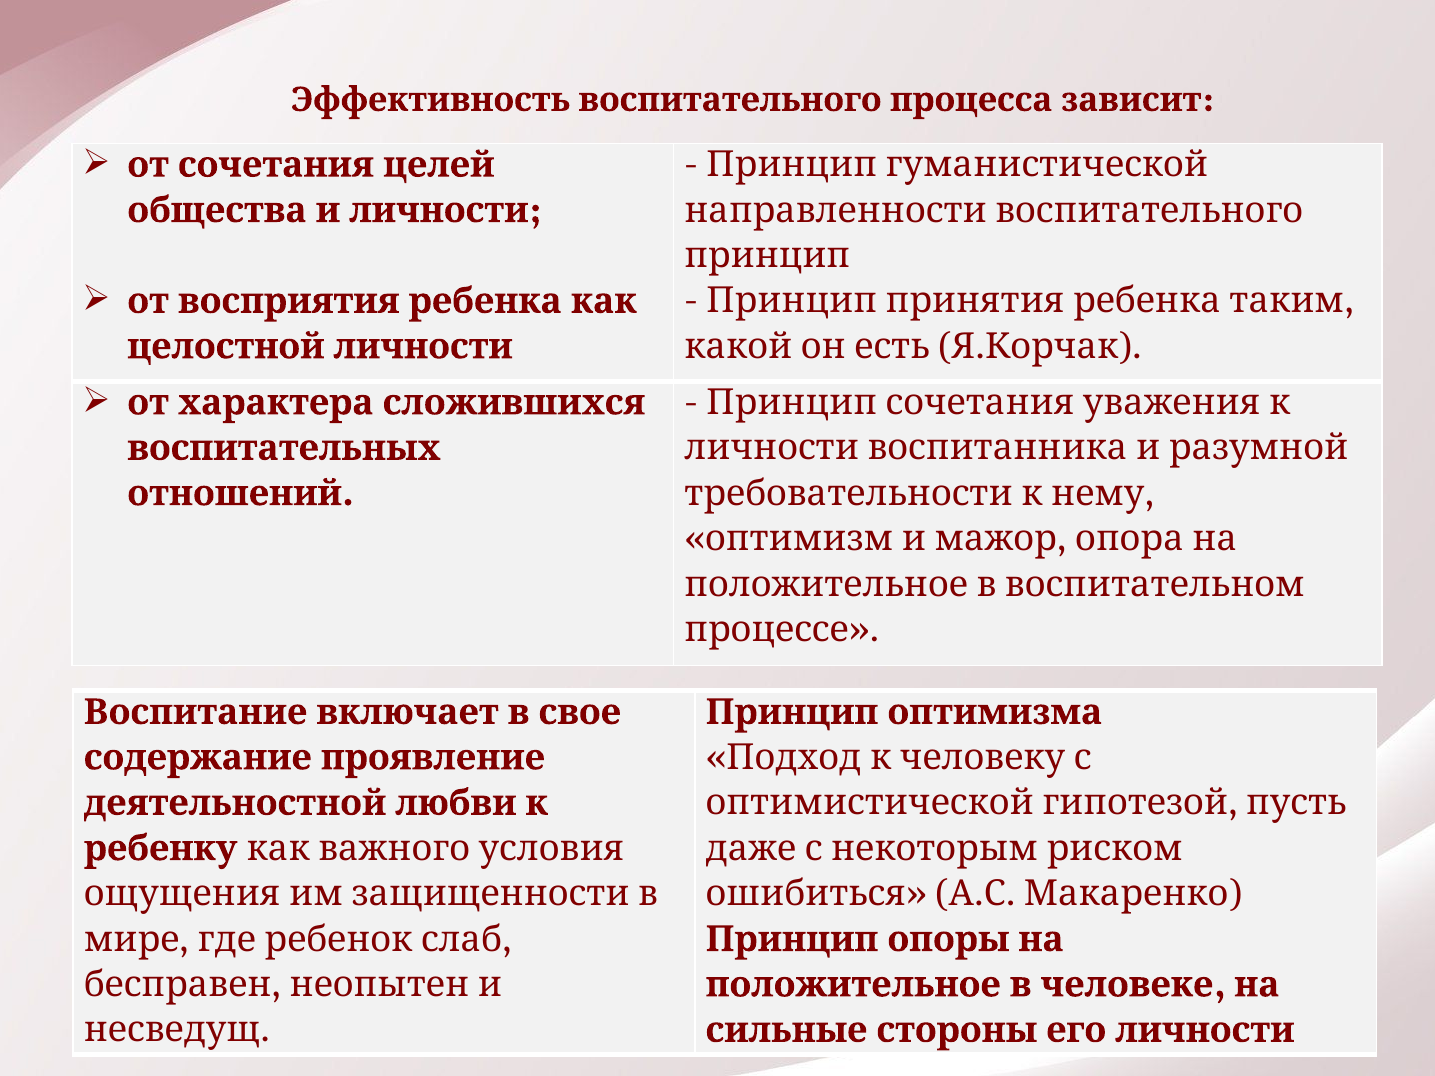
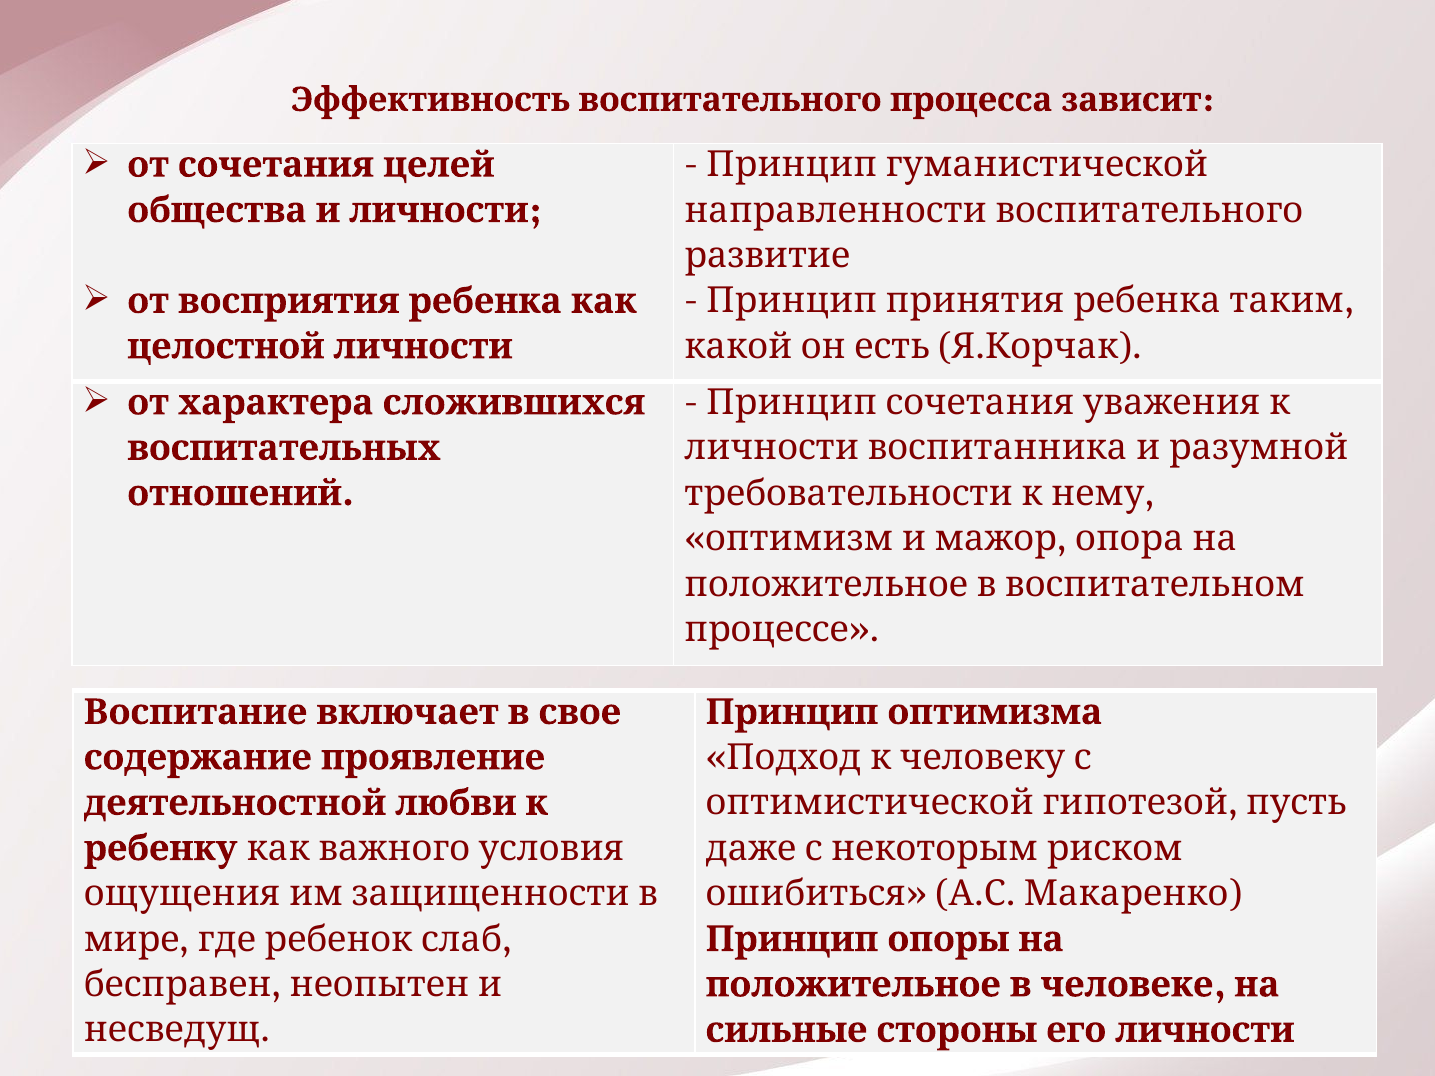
принцип: принцип -> развитие (767, 256)
